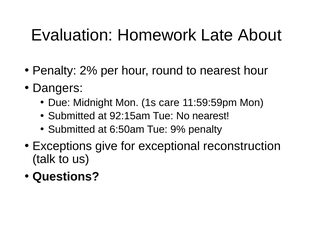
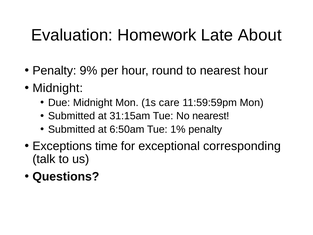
2%: 2% -> 9% (88, 71)
Dangers: Dangers -> Midnight (58, 88)
92:15am: 92:15am -> 31:15am (130, 116)
9%: 9% -> 1% (178, 129)
give: give -> time (106, 146)
reconstruction: reconstruction -> corresponding (242, 146)
